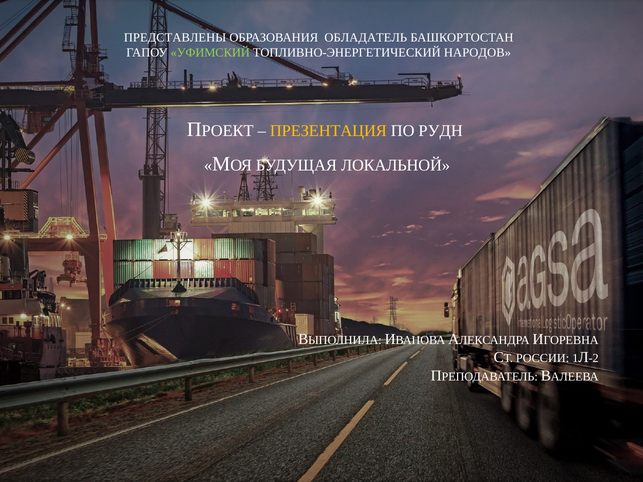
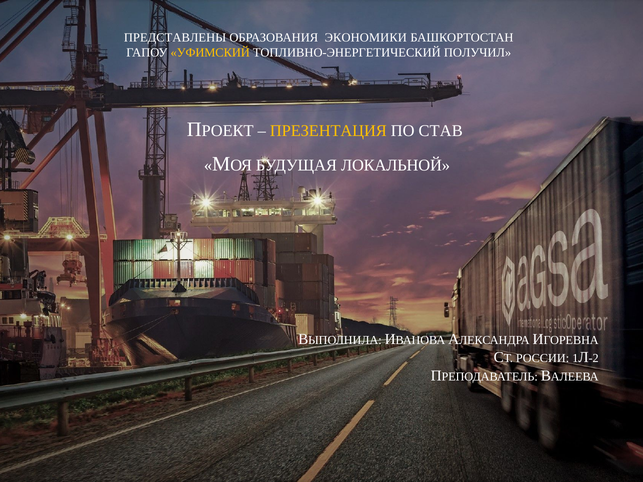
ОБЛАДАТЕЛЬ: ОБЛАДАТЕЛЬ -> ЭКОНОМИКИ (366, 38)
УФИМСКИЙ colour: light green -> yellow (210, 53)
НАРОДОВ: НАРОДОВ -> ПОЛУЧИЛ (478, 53)
РУДН: РУДН -> СТАВ (441, 131)
